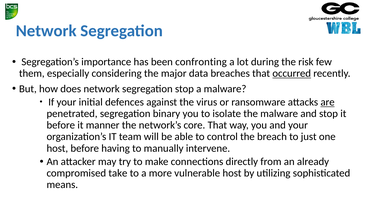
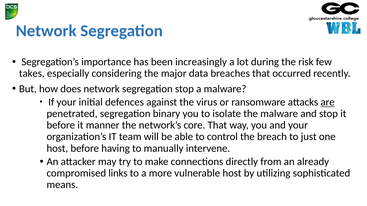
confronting: confronting -> increasingly (201, 62)
them: them -> takes (32, 74)
occurred underline: present -> none (292, 74)
take: take -> links (118, 174)
